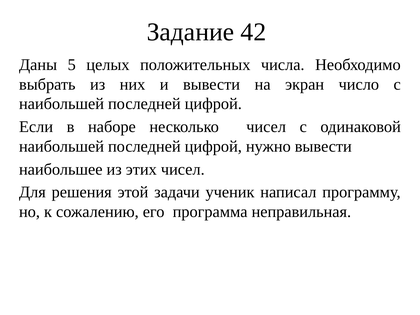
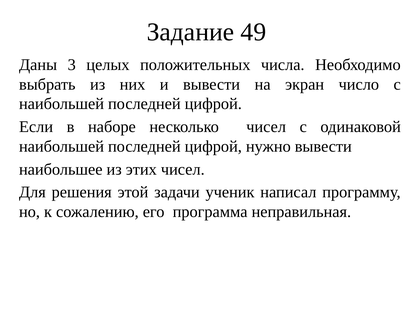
42: 42 -> 49 (253, 32)
5: 5 -> 3 (72, 65)
